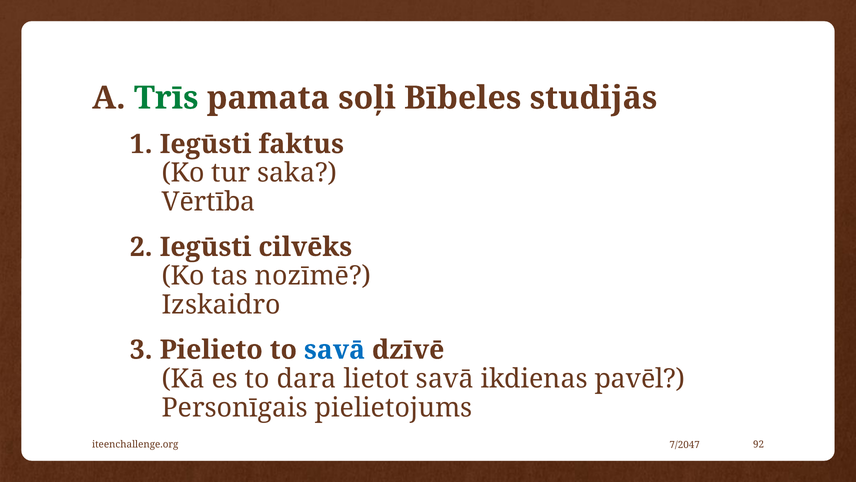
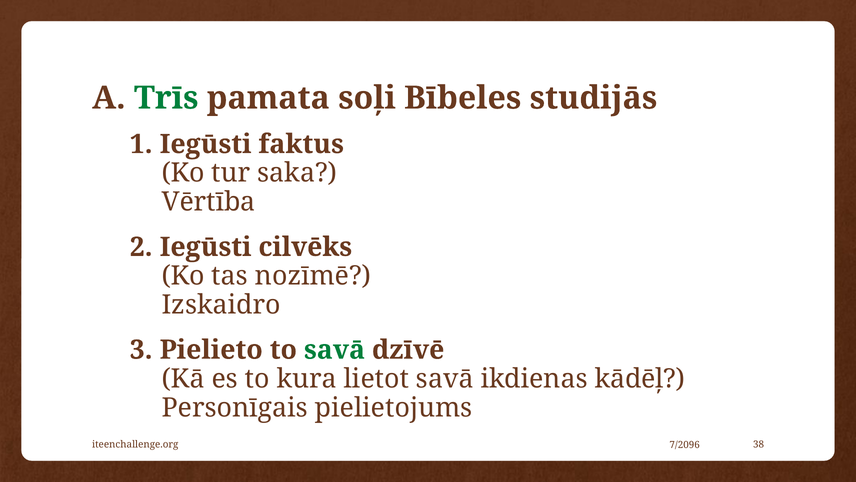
savā colour: blue -> green (334, 350)
dara: dara -> kura (307, 379)
pavēl: pavēl -> kādēļ (640, 379)
92: 92 -> 38 (759, 444)
7/2047: 7/2047 -> 7/2096 (685, 445)
